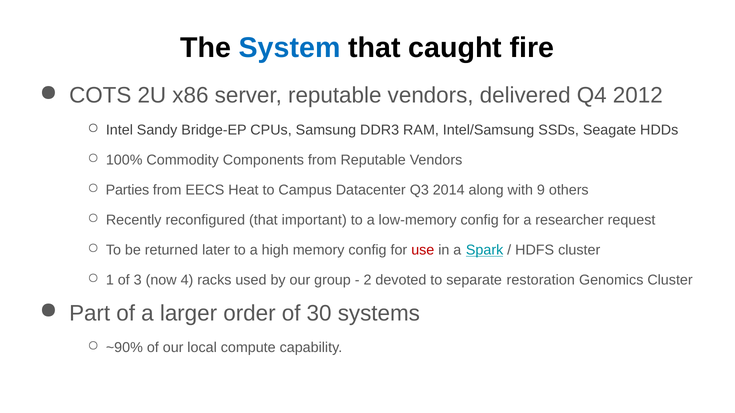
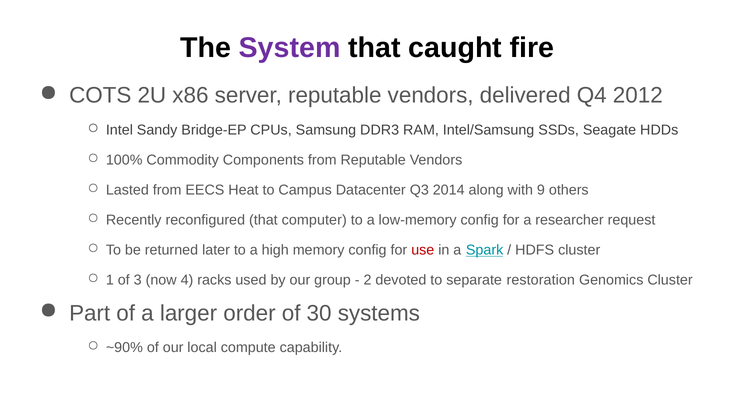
System colour: blue -> purple (290, 48)
Parties: Parties -> Lasted (127, 190)
important: important -> computer (314, 220)
